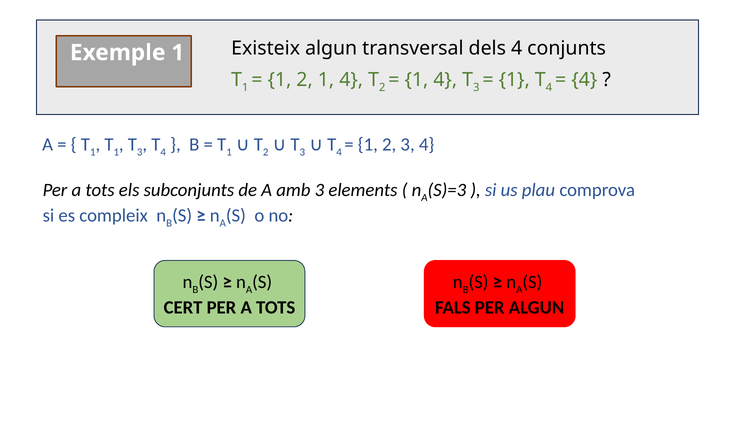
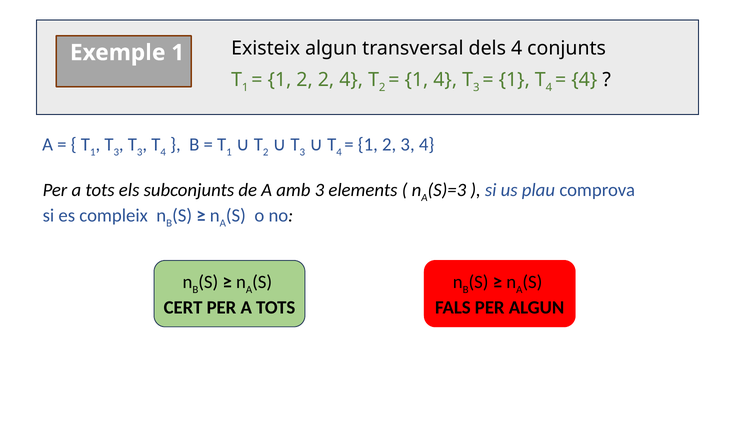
2 1: 1 -> 2 (326, 80)
1: 1 -> 3 (116, 152)
